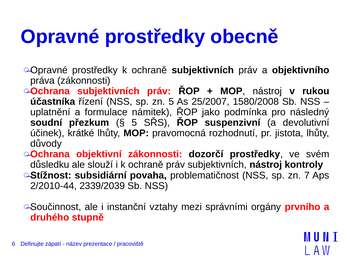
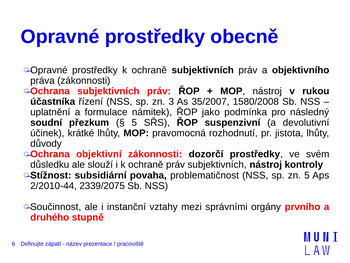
zn 5: 5 -> 3 (171, 101)
25/2007: 25/2007 -> 35/2007 (210, 101)
zn 7: 7 -> 5 (307, 175)
2339/2039: 2339/2039 -> 2339/2075 (102, 185)
